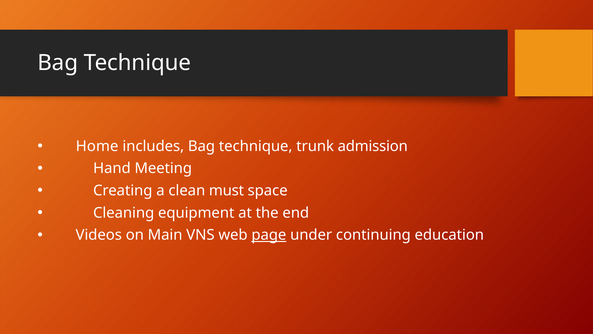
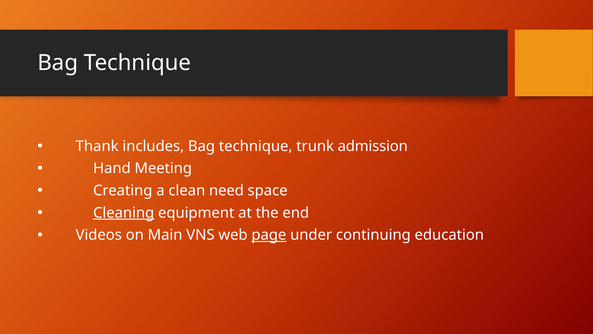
Home: Home -> Thank (97, 146)
must: must -> need (226, 190)
Cleaning underline: none -> present (124, 213)
